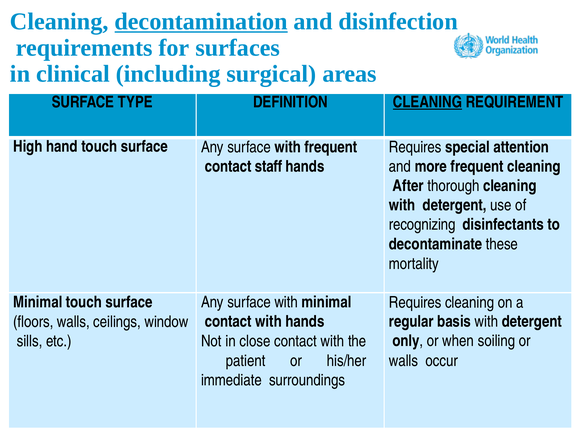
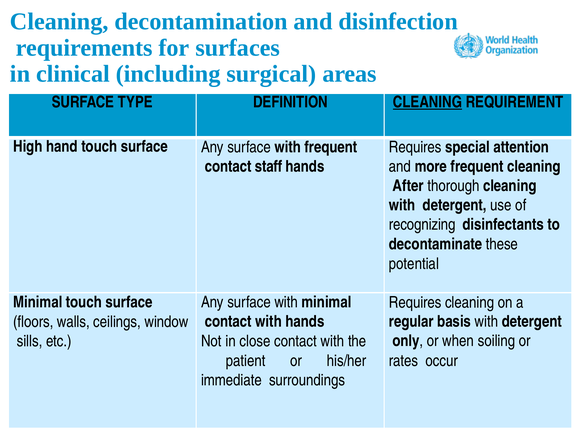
decontamination underline: present -> none (201, 22)
mortality: mortality -> potential (414, 264)
walls: walls -> rates (404, 361)
